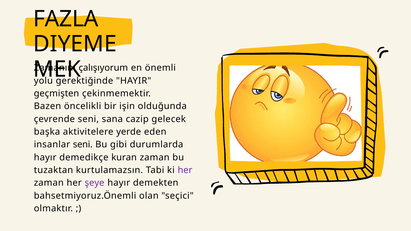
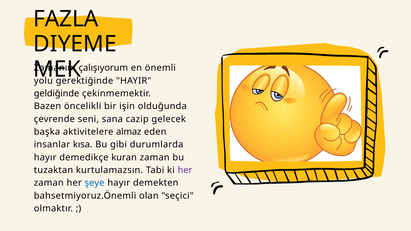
geçmişten: geçmişten -> geldiğinde (57, 94)
yerde: yerde -> almaz (129, 132)
insanlar seni: seni -> kısa (83, 145)
şeye colour: purple -> blue (95, 183)
